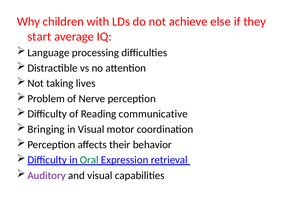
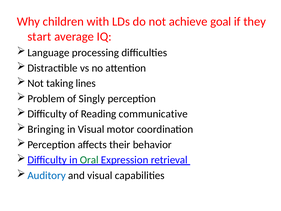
else: else -> goal (221, 21)
lives: lives -> lines (86, 83)
Nerve: Nerve -> Singly (92, 99)
Auditory colour: purple -> blue (47, 175)
